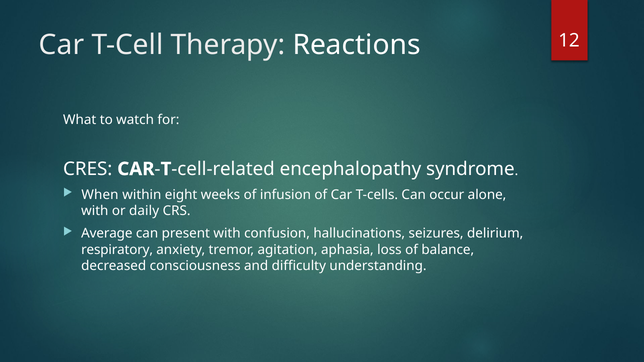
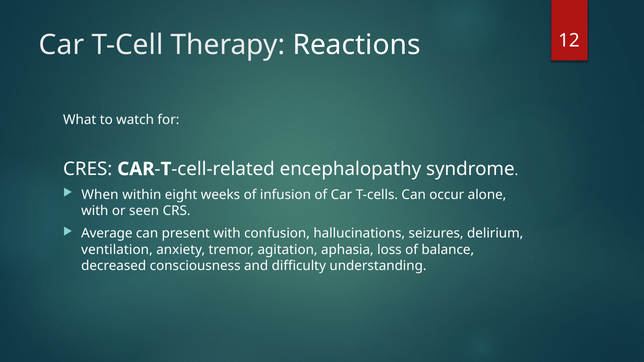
daily: daily -> seen (144, 211)
respiratory: respiratory -> ventilation (117, 250)
